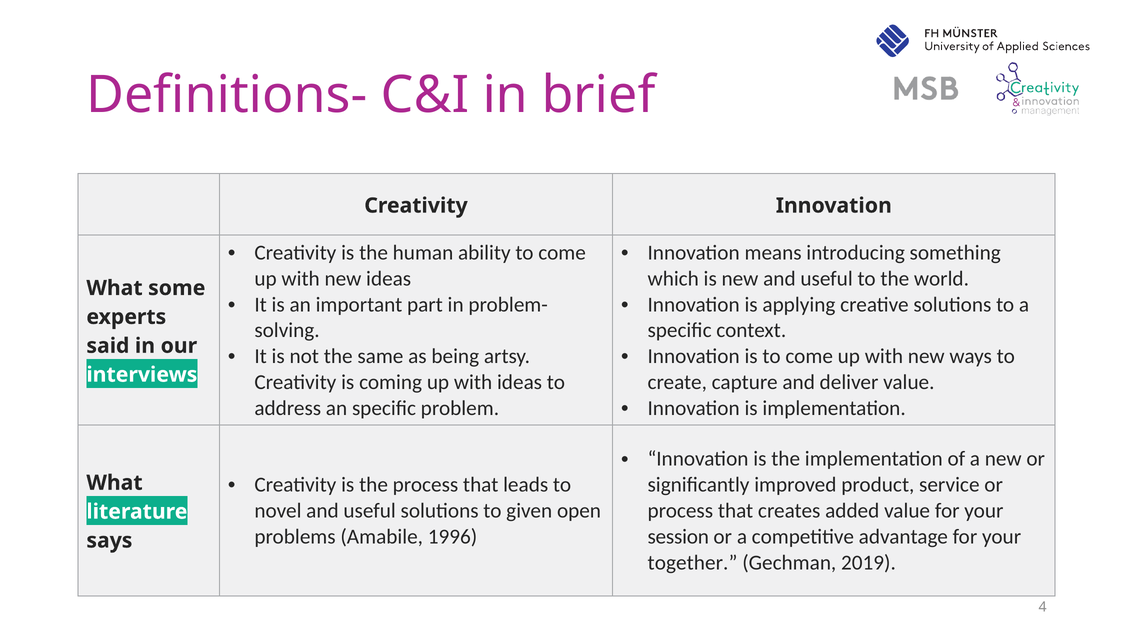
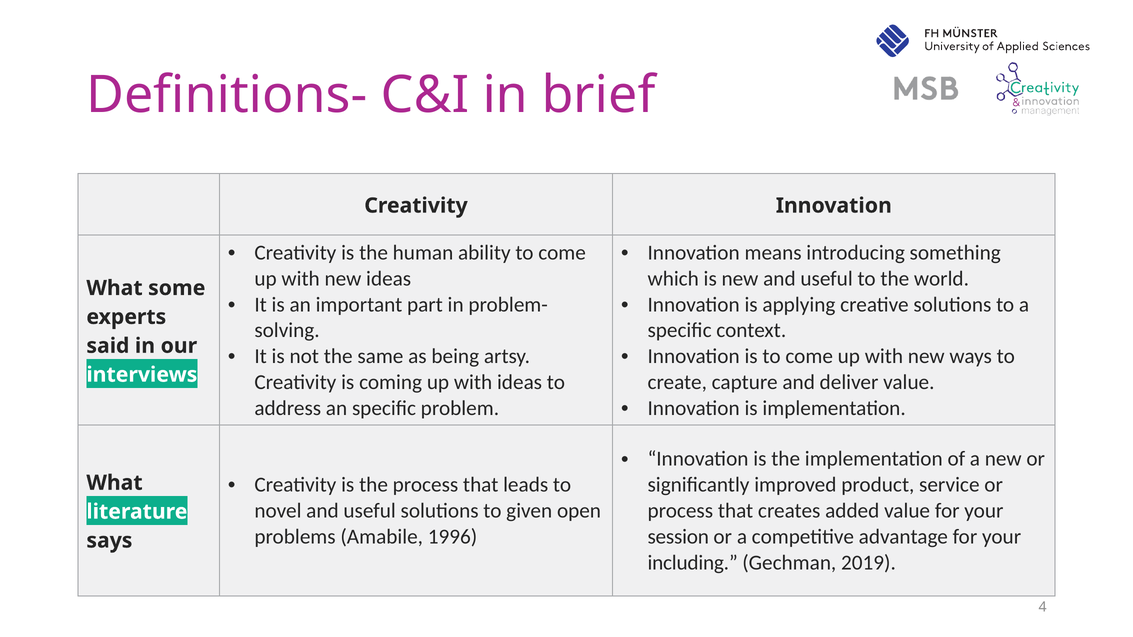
together: together -> including (693, 563)
